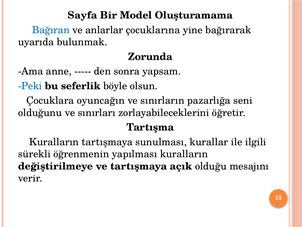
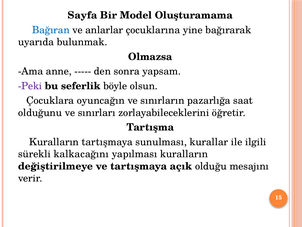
Zorunda: Zorunda -> Olmazsa (150, 57)
Peki colour: blue -> purple (30, 86)
seni: seni -> saat (243, 100)
öğrenmenin: öğrenmenin -> kalkacağını (81, 154)
